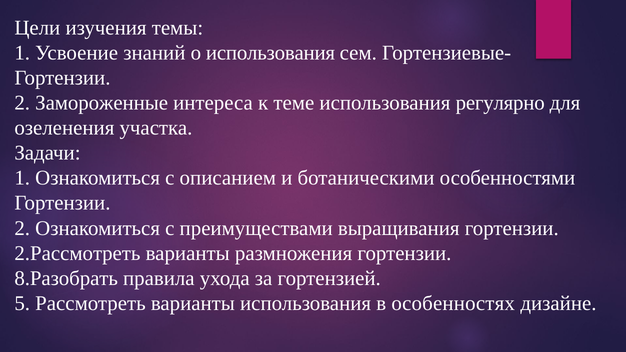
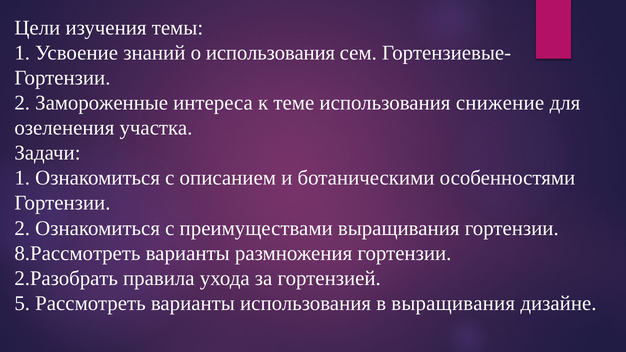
регулярно: регулярно -> снижение (500, 103)
2.Рассмотреть: 2.Рассмотреть -> 8.Рассмотреть (77, 253)
8.Разобрать: 8.Разобрать -> 2.Разобрать (66, 278)
в особенностях: особенностях -> выращивания (453, 303)
